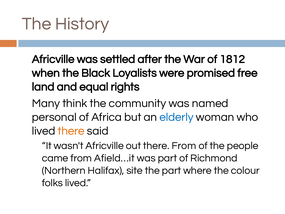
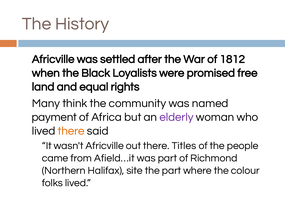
personal: personal -> payment (54, 117)
elderly colour: blue -> purple (177, 117)
there From: From -> Titles (184, 146)
